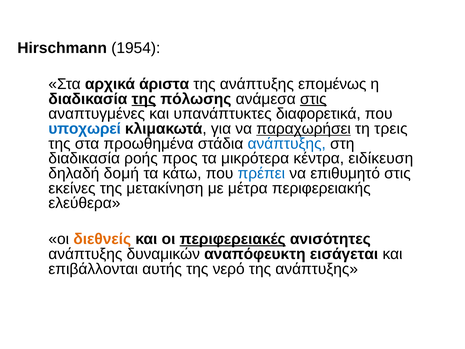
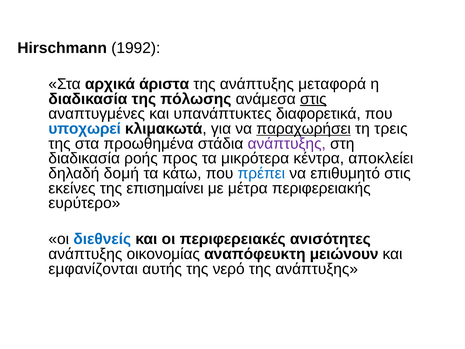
1954: 1954 -> 1992 (136, 48)
επομένως: επομένως -> μεταφορά (332, 84)
της underline: present -> none (144, 99)
ανάπτυξης colour: blue -> purple (287, 143)
ειδίκευση: ειδίκευση -> αποκλείει (381, 158)
μετακίνηση: μετακίνηση -> επισημαίνει (165, 188)
ελεύθερα: ελεύθερα -> ευρύτερο (84, 203)
διεθνείς colour: orange -> blue (102, 239)
περιφερειακές underline: present -> none (233, 239)
δυναμικών: δυναμικών -> οικονομίας (163, 254)
εισάγεται: εισάγεται -> μειώνουν (344, 254)
επιβάλλονται: επιβάλλονται -> εμφανίζονται (93, 269)
